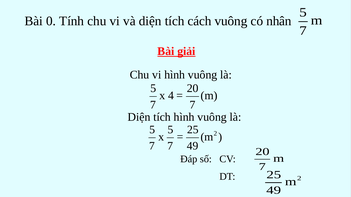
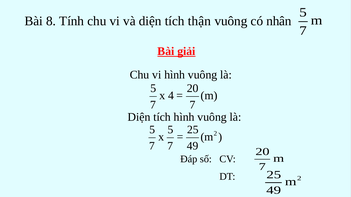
0: 0 -> 8 (51, 21)
cách: cách -> thận (199, 21)
